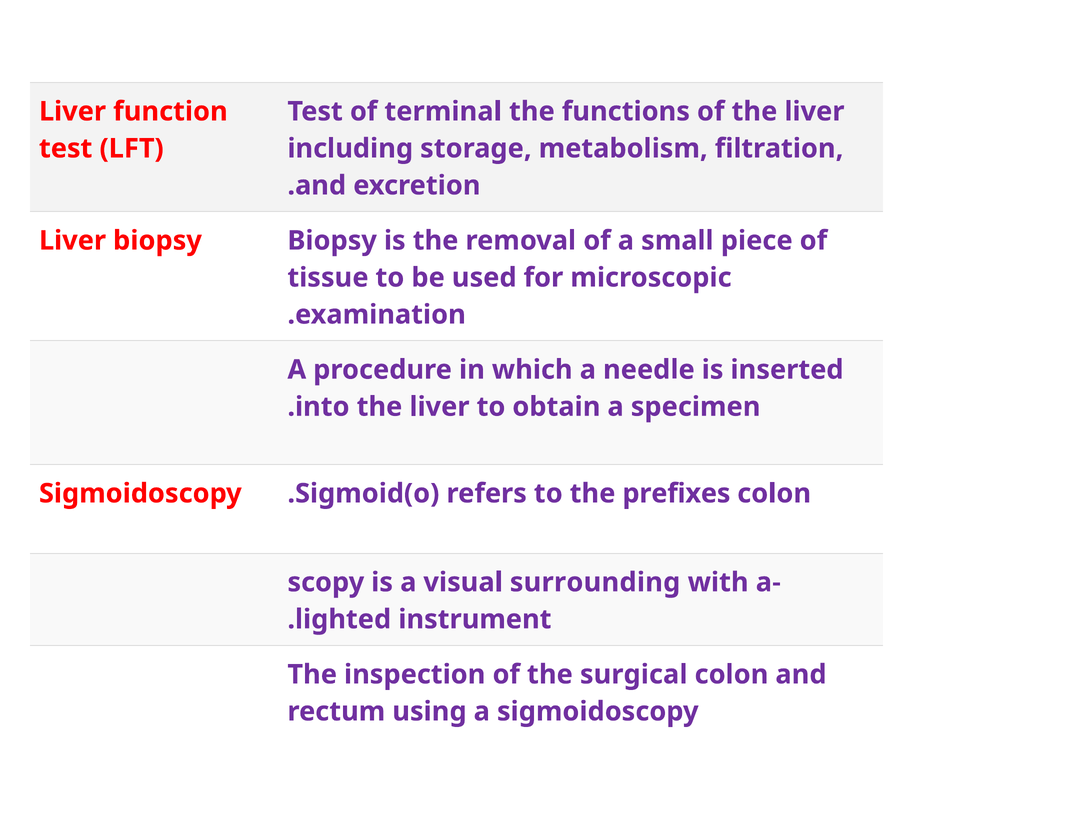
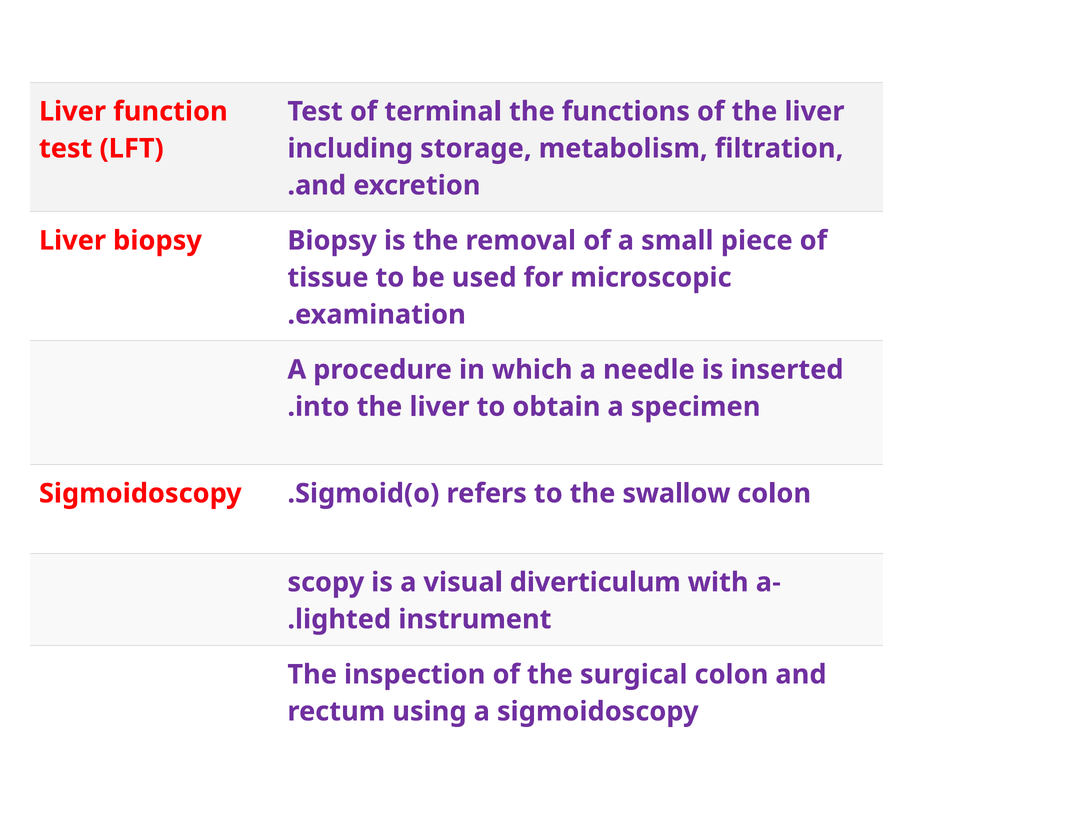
prefixes: prefixes -> swallow (676, 493)
surrounding: surrounding -> diverticulum (595, 582)
